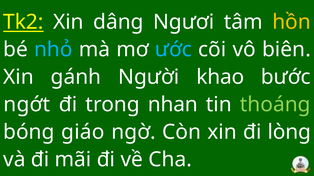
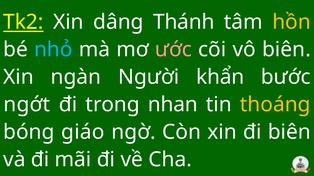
Ngươi: Ngươi -> Thánh (184, 22)
ước colour: light blue -> pink (173, 50)
gánh: gánh -> ngàn (76, 77)
khao: khao -> khẩn (220, 77)
thoáng colour: light green -> yellow (275, 105)
đi lòng: lòng -> biên (289, 132)
